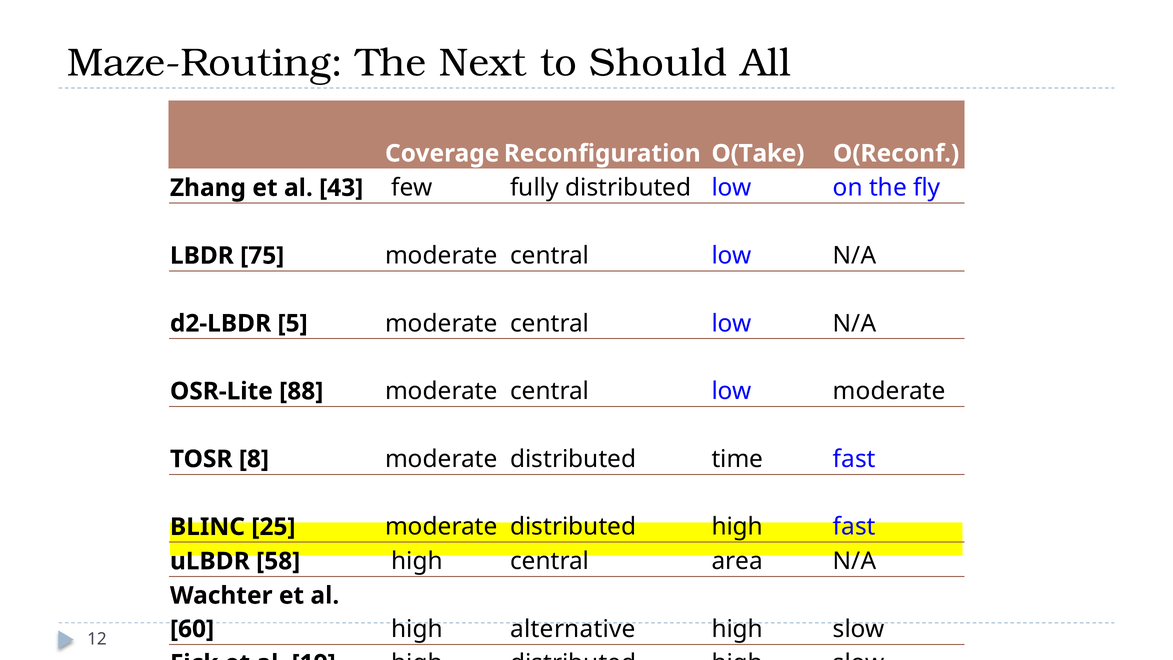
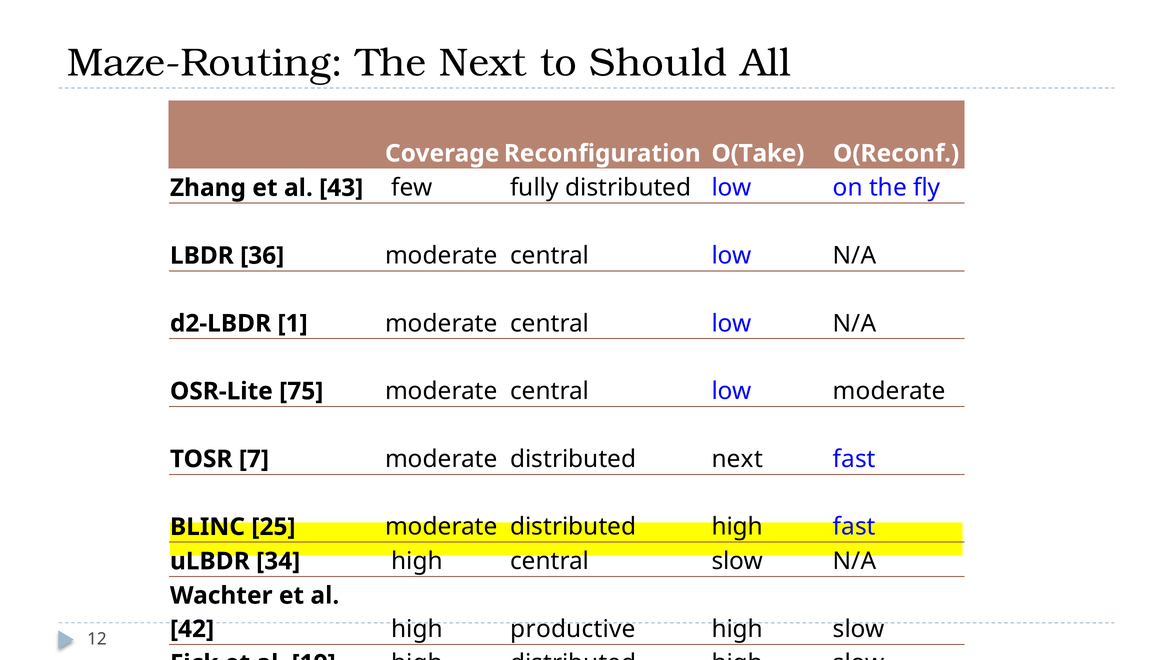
75: 75 -> 36 (262, 256)
5: 5 -> 1 (293, 323)
88: 88 -> 75 (301, 391)
8: 8 -> 7 (254, 459)
distributed time: time -> next (737, 459)
58: 58 -> 34 (278, 561)
central area: area -> slow (737, 561)
60: 60 -> 42 (192, 629)
alternative: alternative -> productive (573, 629)
